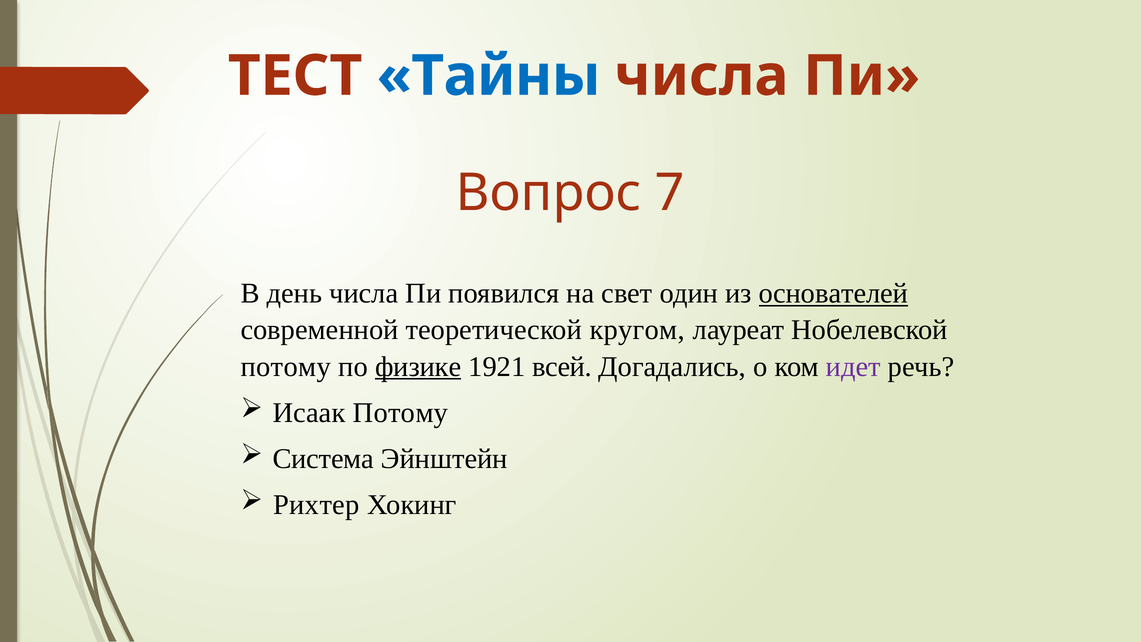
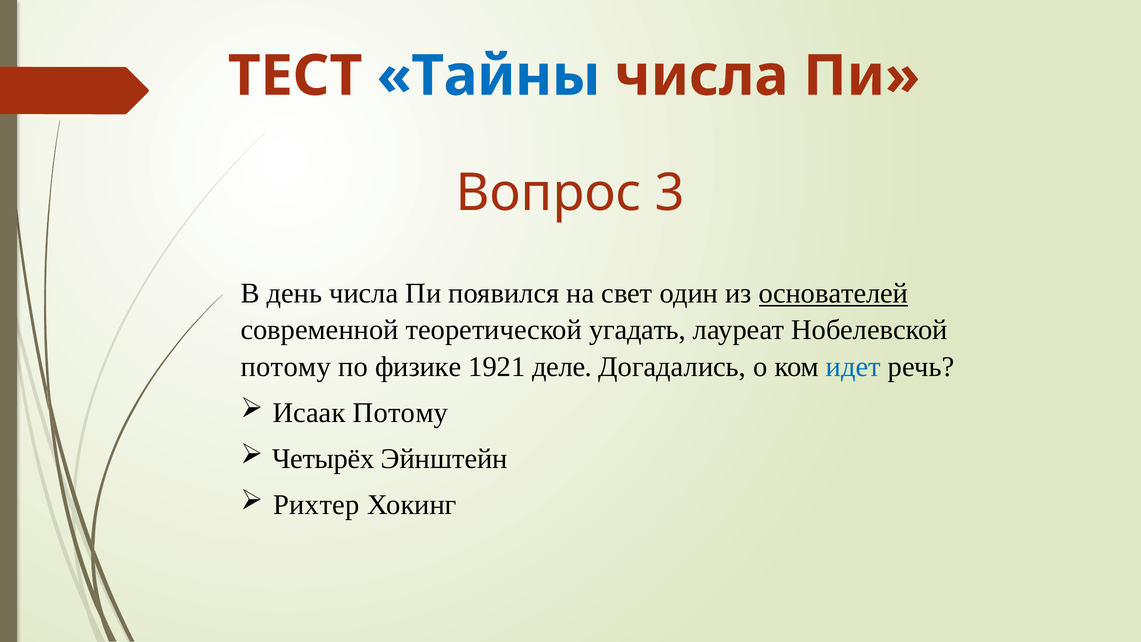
7: 7 -> 3 (670, 193)
кругом: кругом -> угадать (638, 330)
физике underline: present -> none (418, 367)
всей: всей -> деле (562, 367)
идет colour: purple -> blue (853, 367)
Система: Система -> Четырёх (323, 459)
